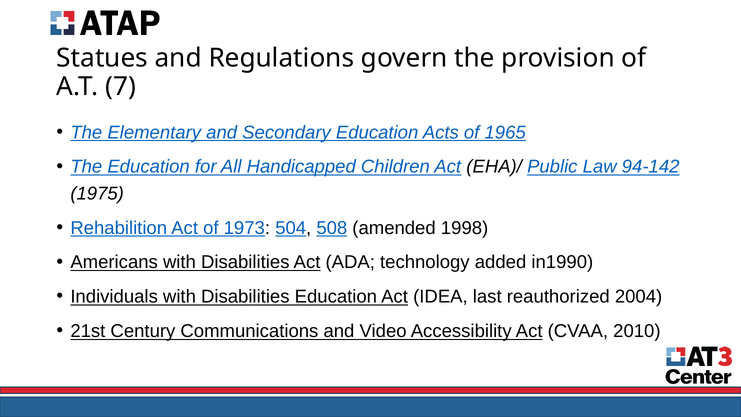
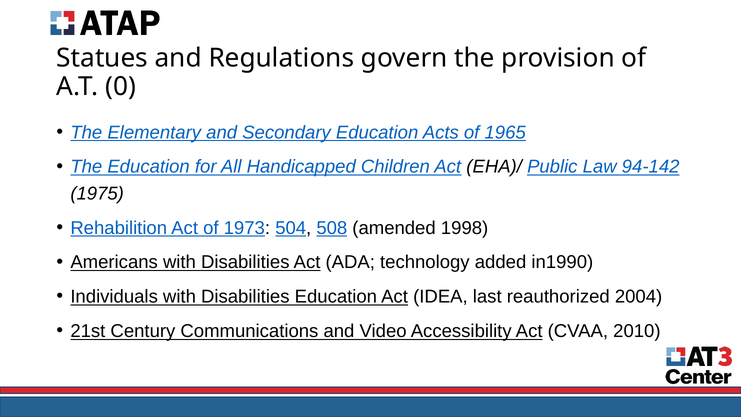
7: 7 -> 0 (121, 86)
